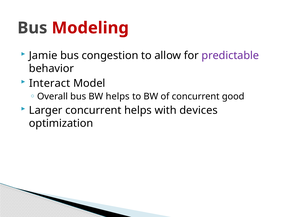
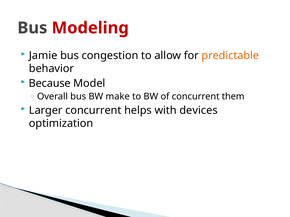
predictable colour: purple -> orange (230, 56)
Interact: Interact -> Because (50, 83)
BW helps: helps -> make (118, 97)
good: good -> them (233, 97)
